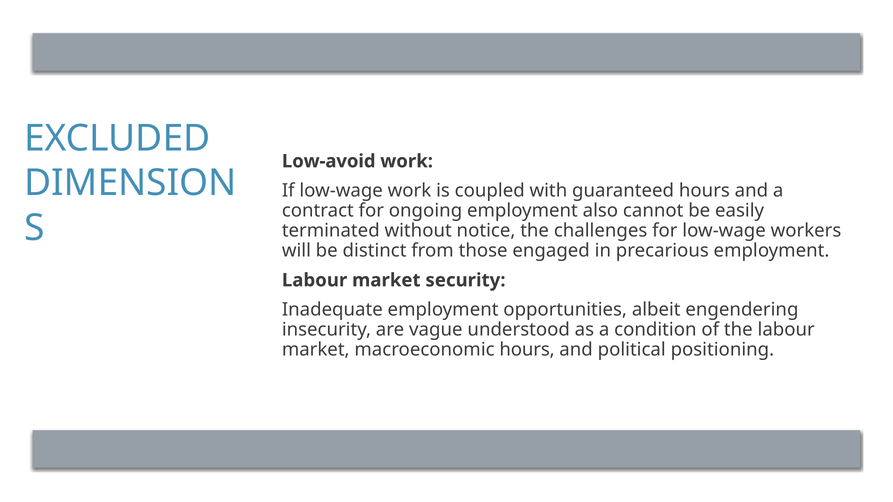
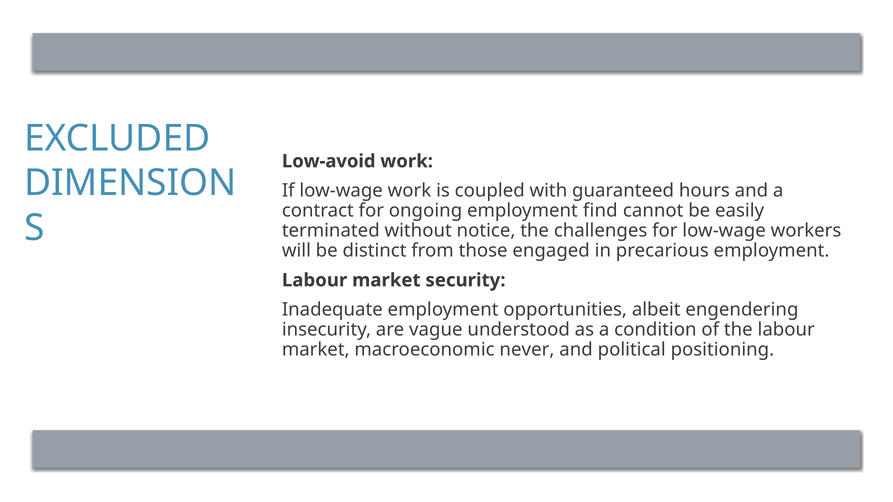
also: also -> find (600, 211)
macroeconomic hours: hours -> never (527, 350)
